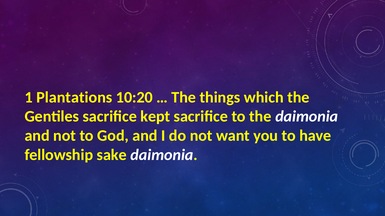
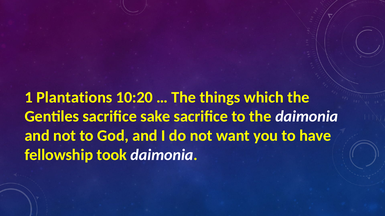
kept: kept -> sake (155, 117)
sake: sake -> took (112, 155)
